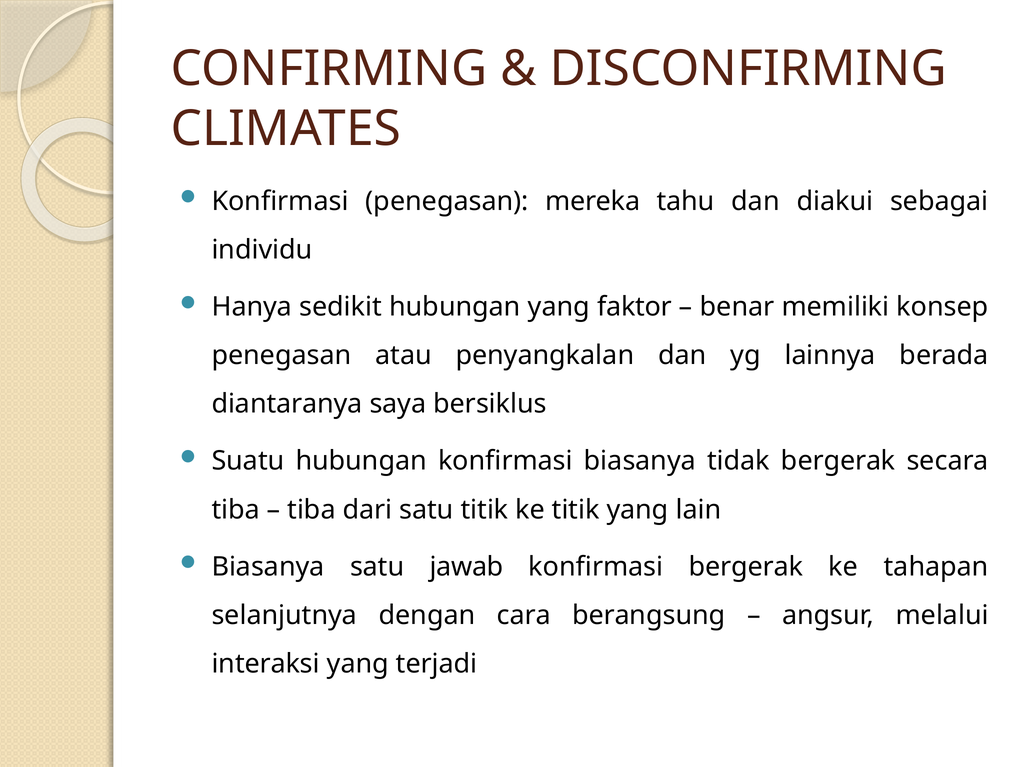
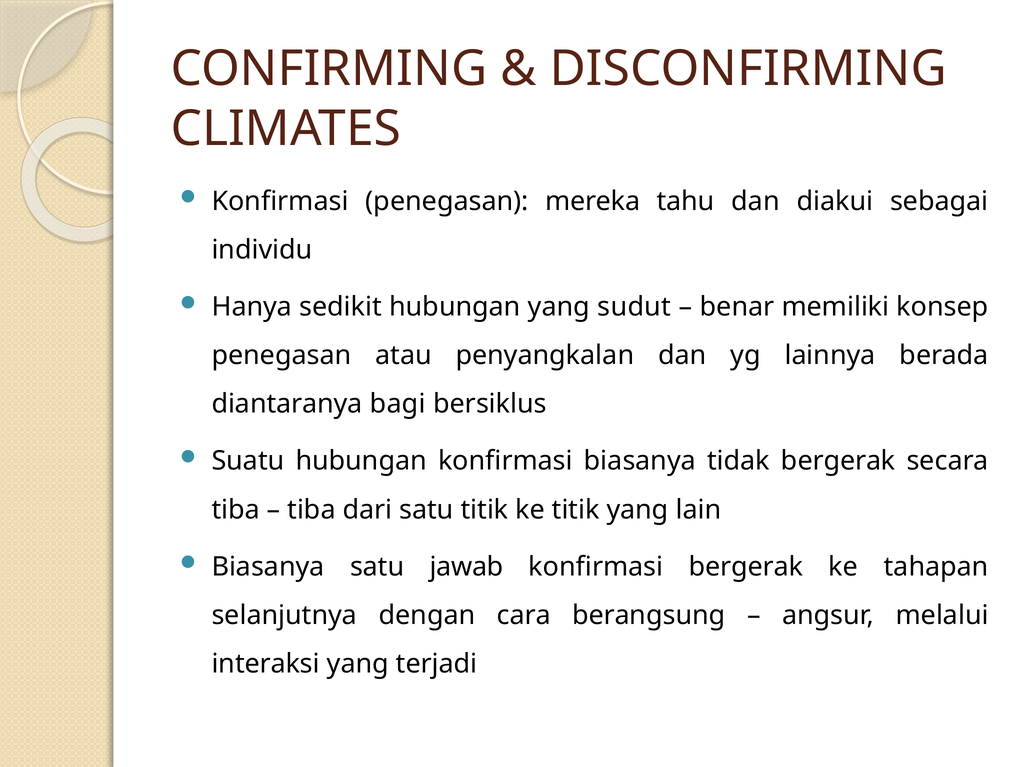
faktor: faktor -> sudut (634, 307)
saya: saya -> bagi (398, 404)
